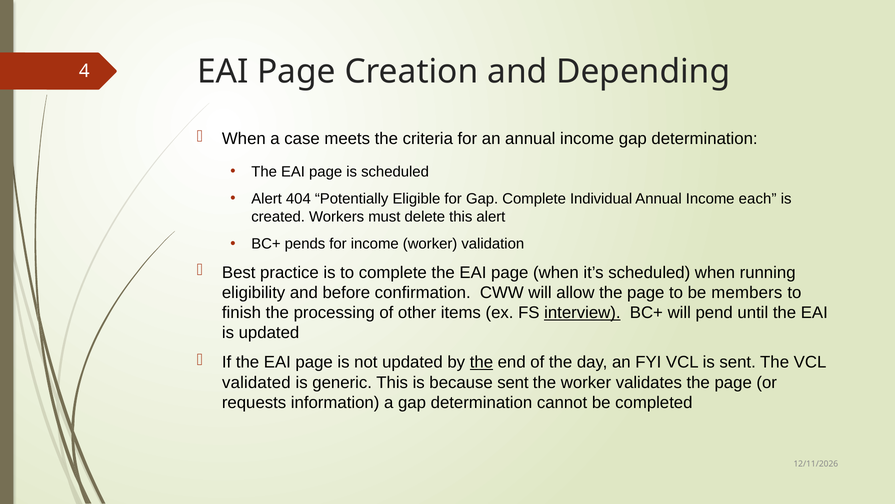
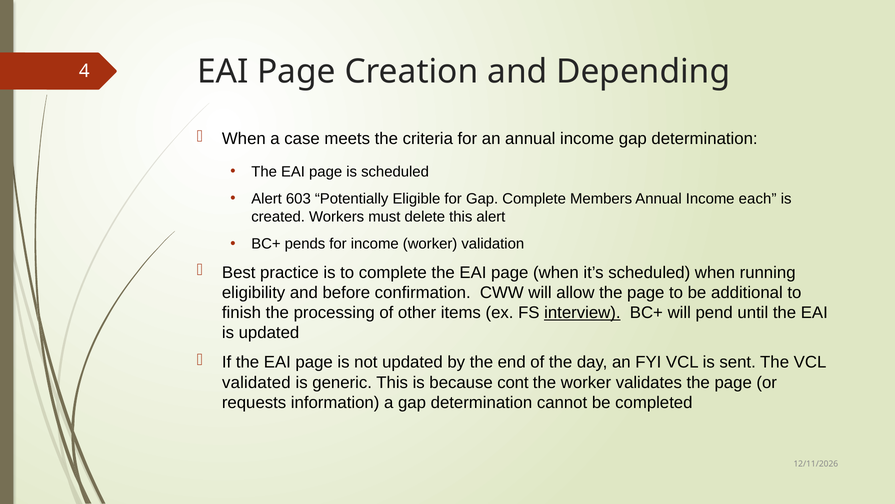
404: 404 -> 603 (298, 199)
Individual: Individual -> Members (601, 199)
members: members -> additional (747, 292)
the underline: present -> none (481, 362)
because sent: sent -> cont (513, 382)
